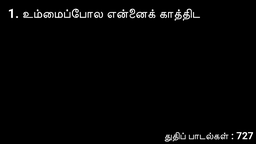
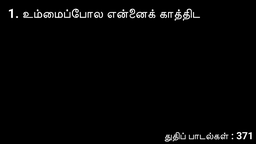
727: 727 -> 371 (245, 136)
